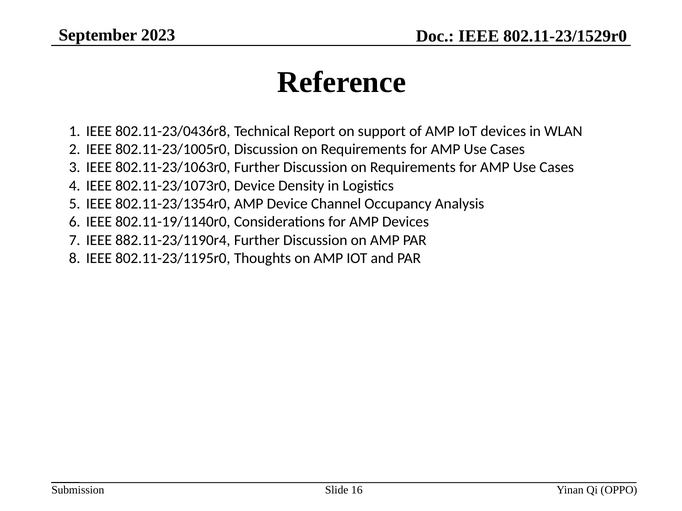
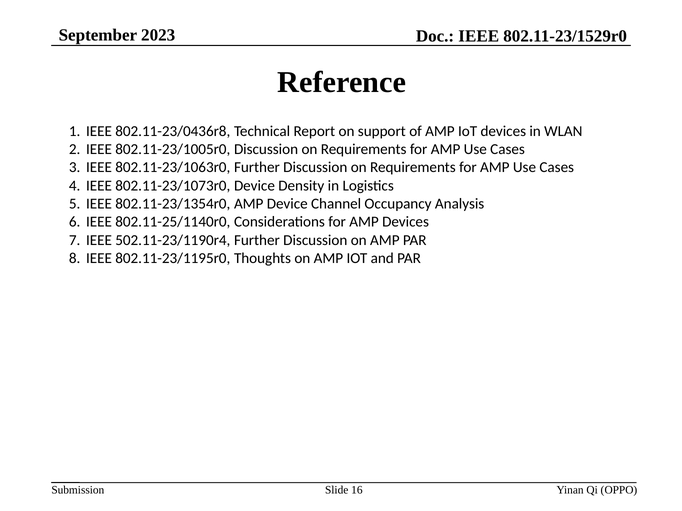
802.11-19/1140r0: 802.11-19/1140r0 -> 802.11-25/1140r0 (173, 222)
882.11-23/1190r4: 882.11-23/1190r4 -> 502.11-23/1190r4 (173, 240)
